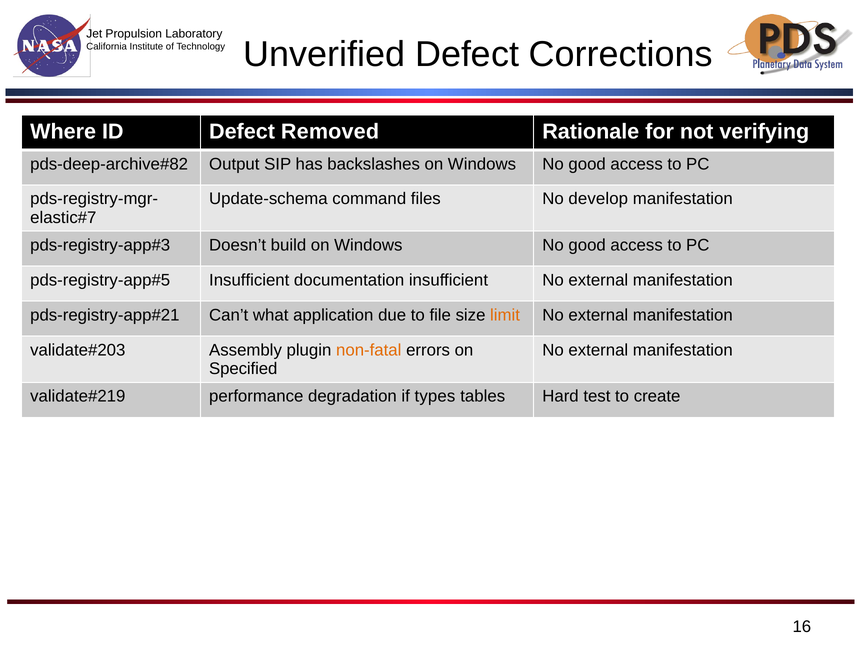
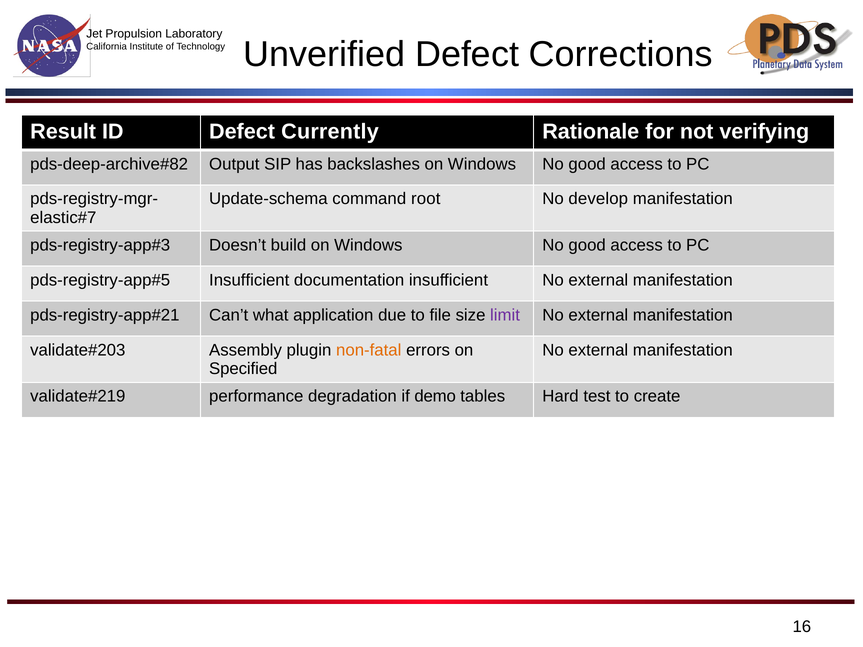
Where: Where -> Result (63, 132)
Removed: Removed -> Currently (330, 132)
files: files -> root (426, 199)
limit colour: orange -> purple (505, 315)
types: types -> demo (435, 397)
